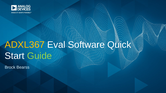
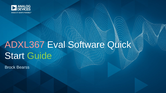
ADXL367 colour: yellow -> pink (25, 45)
